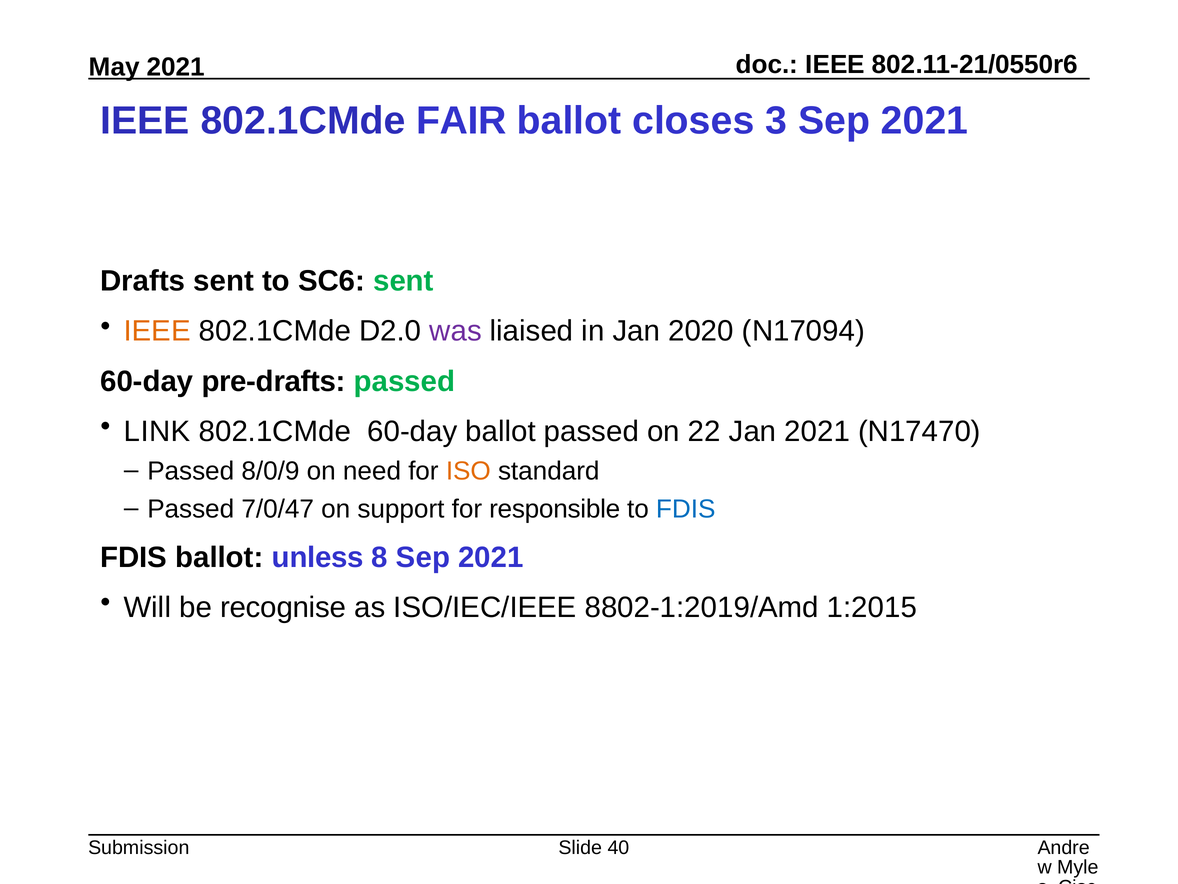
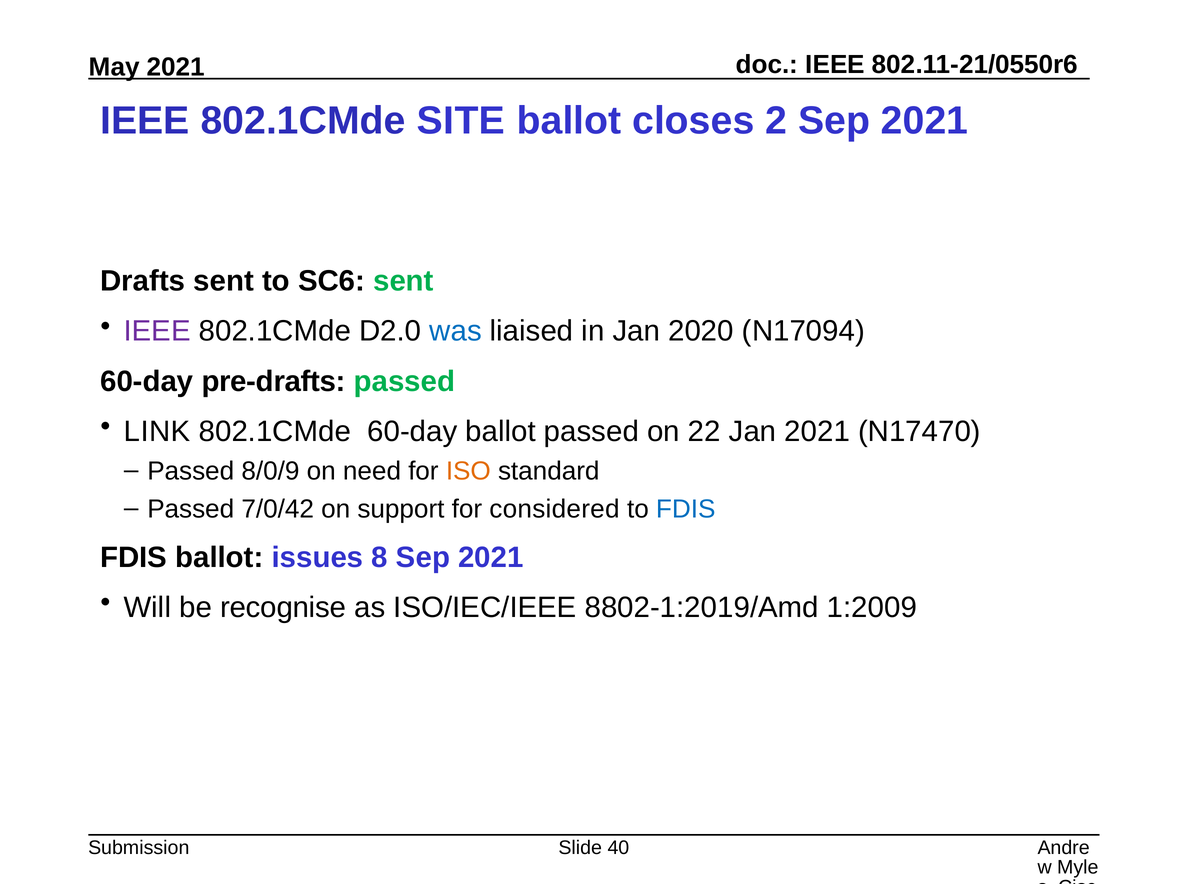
FAIR: FAIR -> SITE (461, 121)
3: 3 -> 2 (776, 121)
IEEE colour: orange -> purple (157, 331)
was colour: purple -> blue (456, 331)
7/0/47: 7/0/47 -> 7/0/42 (278, 509)
responsible: responsible -> considered (554, 509)
unless: unless -> issues (318, 557)
1:2015: 1:2015 -> 1:2009 (872, 607)
